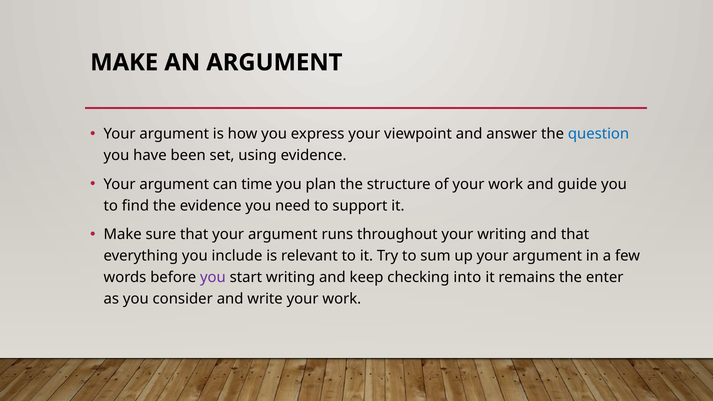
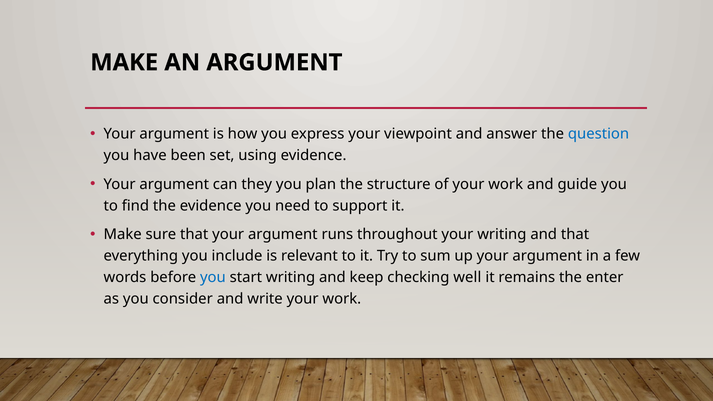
time: time -> they (257, 184)
you colour: purple -> blue (213, 277)
into: into -> well (467, 277)
